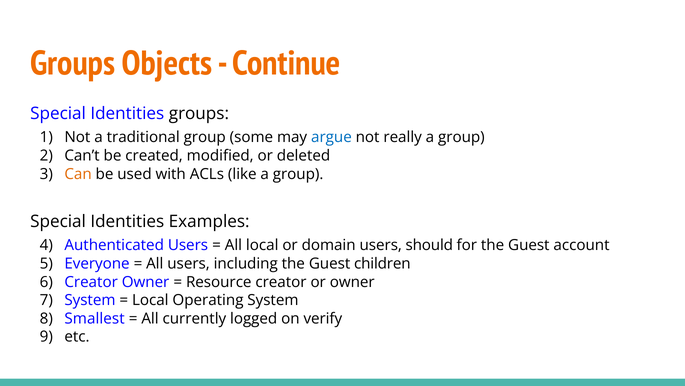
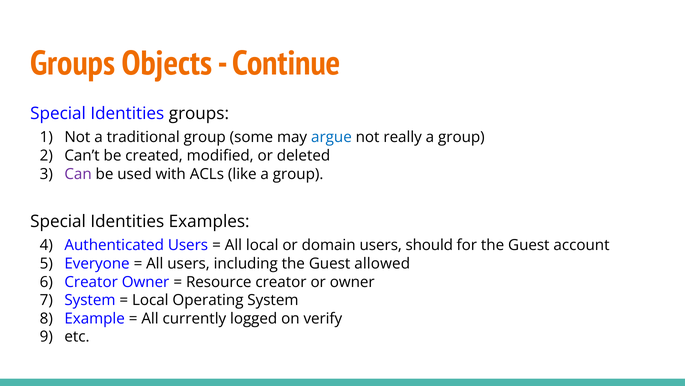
Can colour: orange -> purple (78, 174)
children: children -> allowed (382, 263)
Smallest: Smallest -> Example (95, 318)
